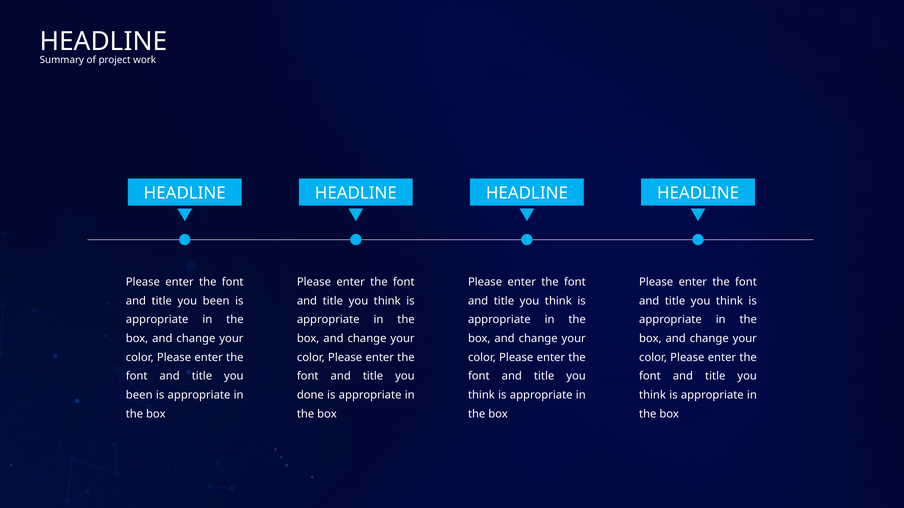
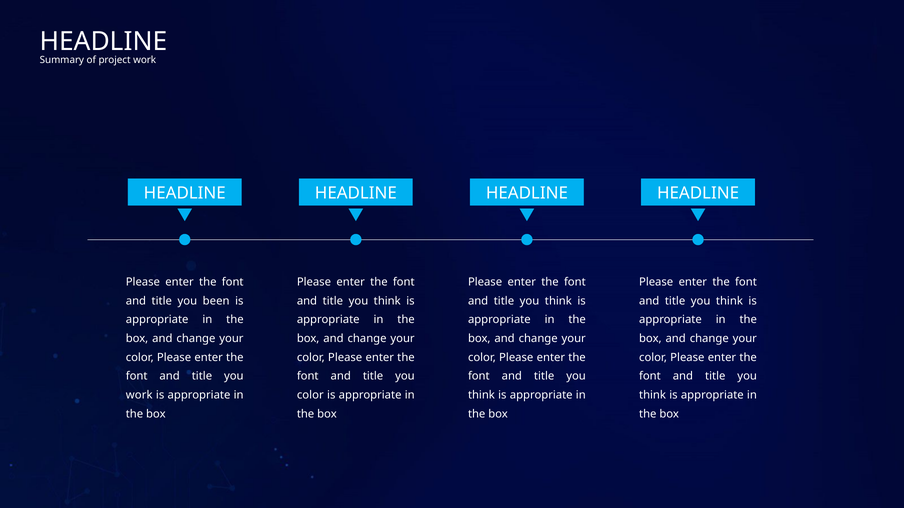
been: been -> work (139, 395)
done: done -> color (310, 395)
